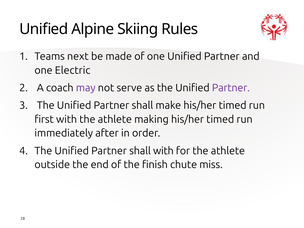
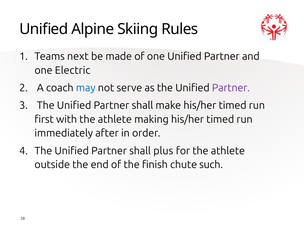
may colour: purple -> blue (86, 88)
shall with: with -> plus (163, 151)
miss: miss -> such (211, 165)
